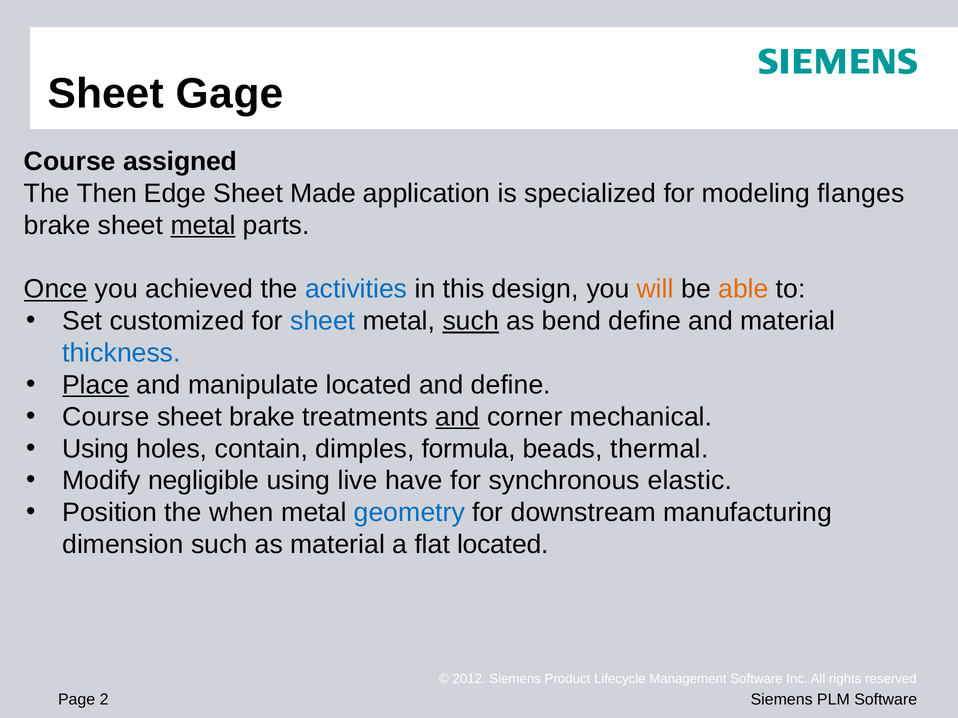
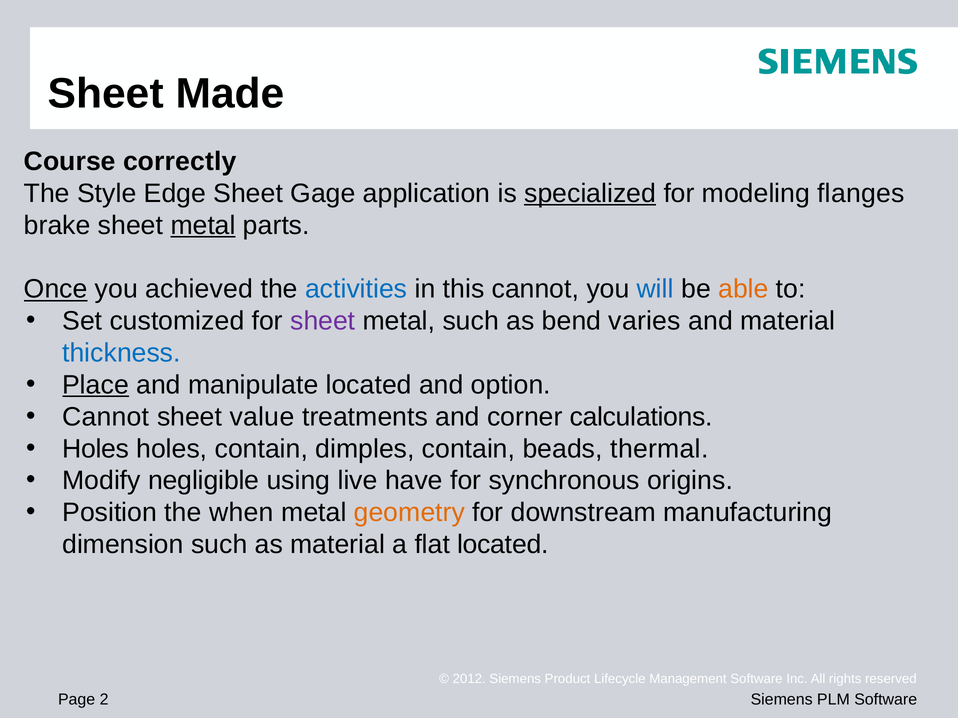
Gage: Gage -> Made (230, 94)
assigned: assigned -> correctly (180, 162)
Then: Then -> Style (107, 193)
Made: Made -> Gage (323, 193)
specialized underline: none -> present (590, 193)
this design: design -> cannot (535, 289)
will colour: orange -> blue (655, 289)
sheet colour: blue -> purple (323, 321)
such underline: present -> none (471, 321)
bend define: define -> varies (645, 321)
and define: define -> option (511, 385)
Course: Course -> Cannot (106, 417)
sheet brake: brake -> value (262, 417)
and underline: present -> none (458, 417)
mechanical: mechanical -> calculations (641, 417)
Using: Using -> Holes (96, 449)
dimples formula: formula -> contain (469, 449)
elastic: elastic -> origins (690, 481)
geometry colour: blue -> orange (409, 513)
